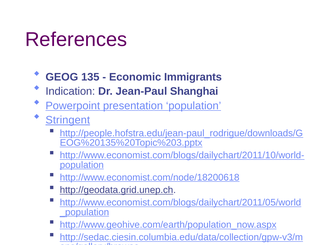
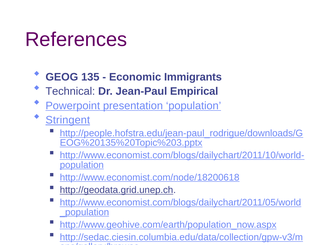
Indication: Indication -> Technical (70, 91)
Shanghai: Shanghai -> Empirical (194, 91)
